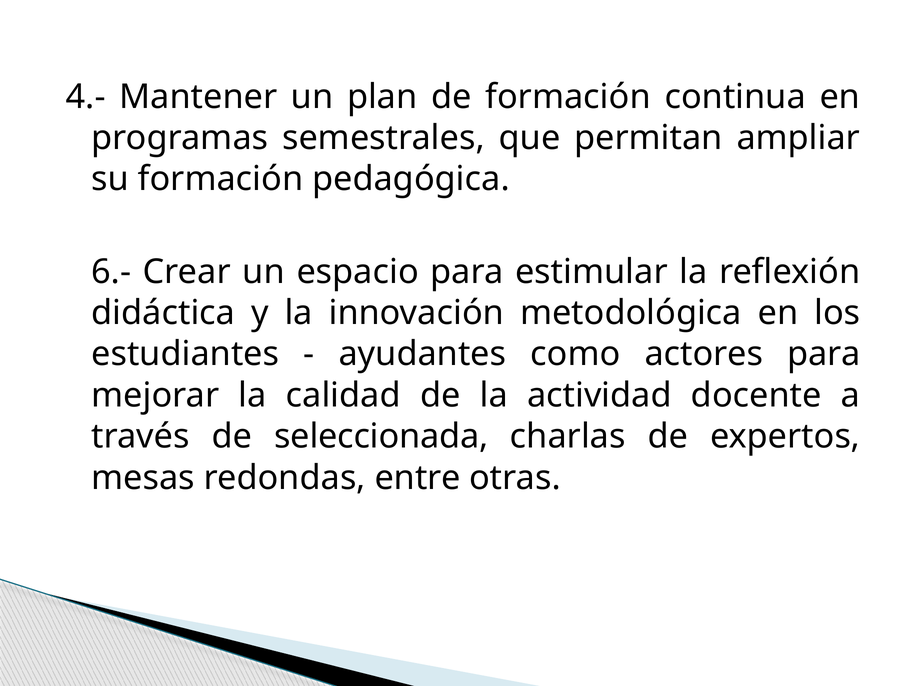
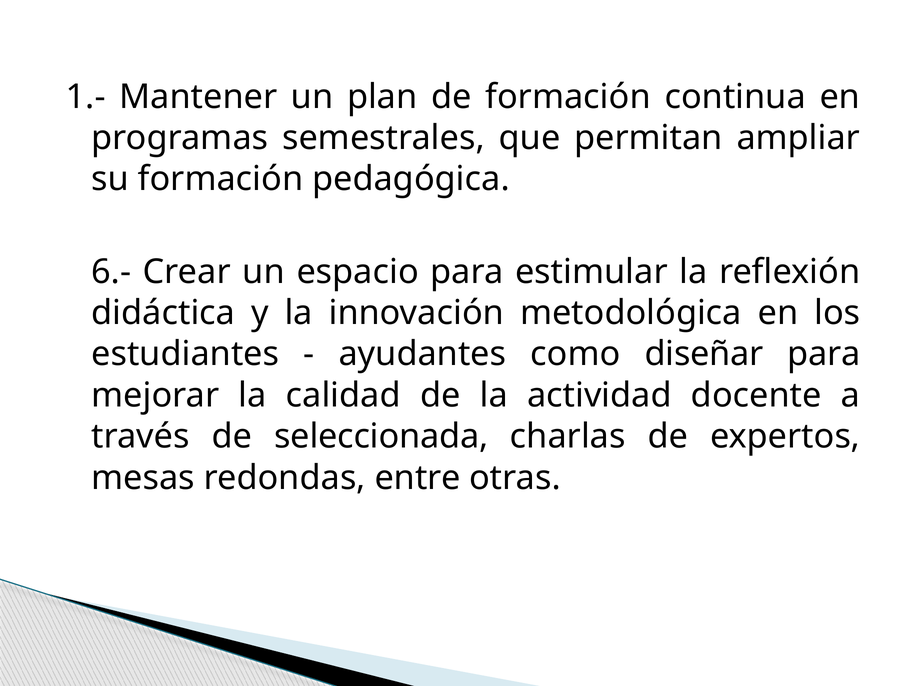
4.-: 4.- -> 1.- (86, 97)
actores: actores -> diseñar (704, 354)
